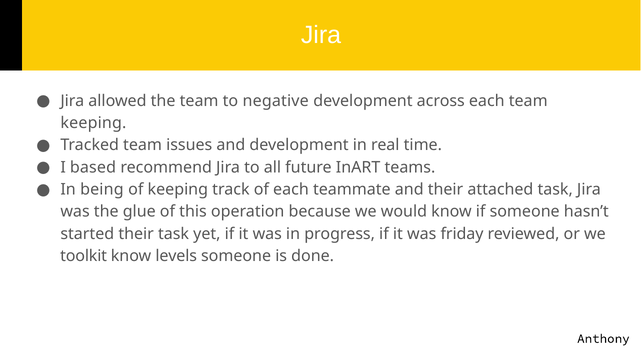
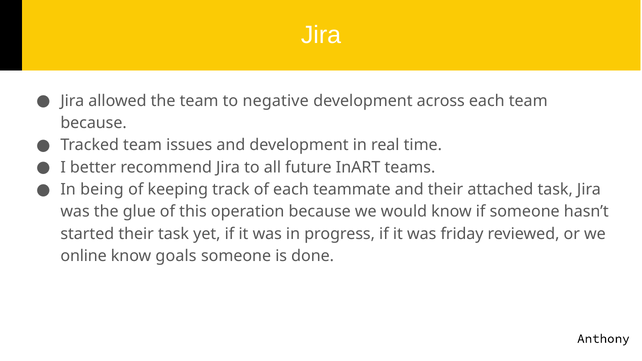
keeping: keeping -> because (94, 123)
based: based -> better (93, 167)
toolkit: toolkit -> online (84, 256)
levels: levels -> goals (176, 256)
